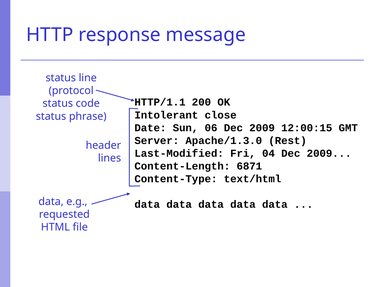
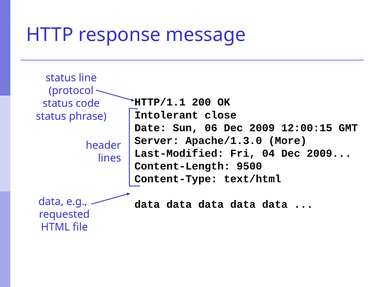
Rest: Rest -> More (288, 140)
6871: 6871 -> 9500 (249, 166)
